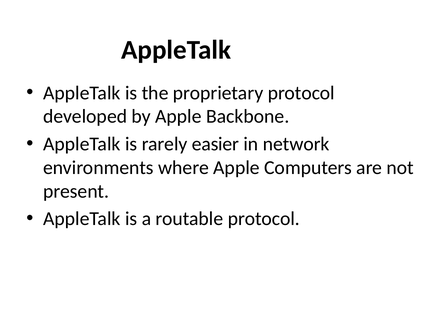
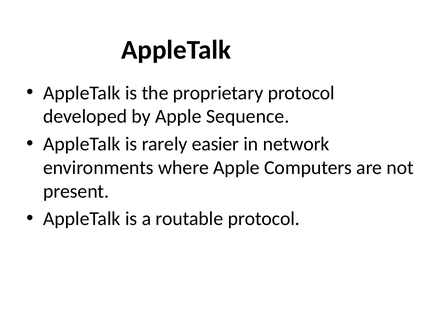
Backbone: Backbone -> Sequence (248, 117)
